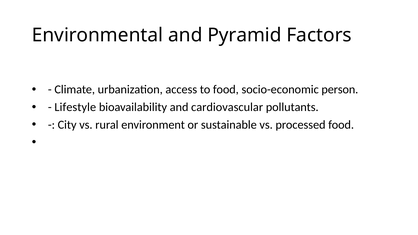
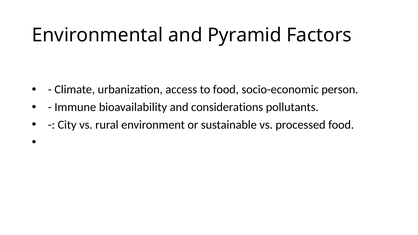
Lifestyle: Lifestyle -> Immune (75, 107)
cardiovascular: cardiovascular -> considerations (227, 107)
